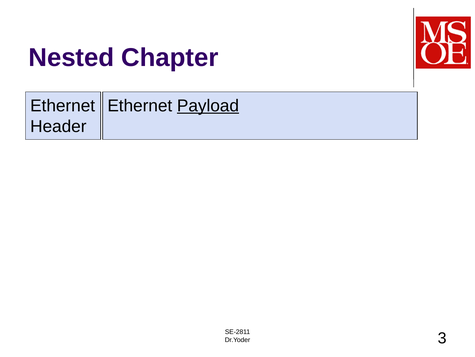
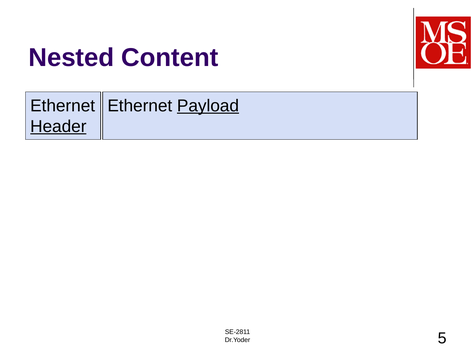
Chapter: Chapter -> Content (170, 58)
Header underline: none -> present (58, 126)
3: 3 -> 5 (442, 338)
